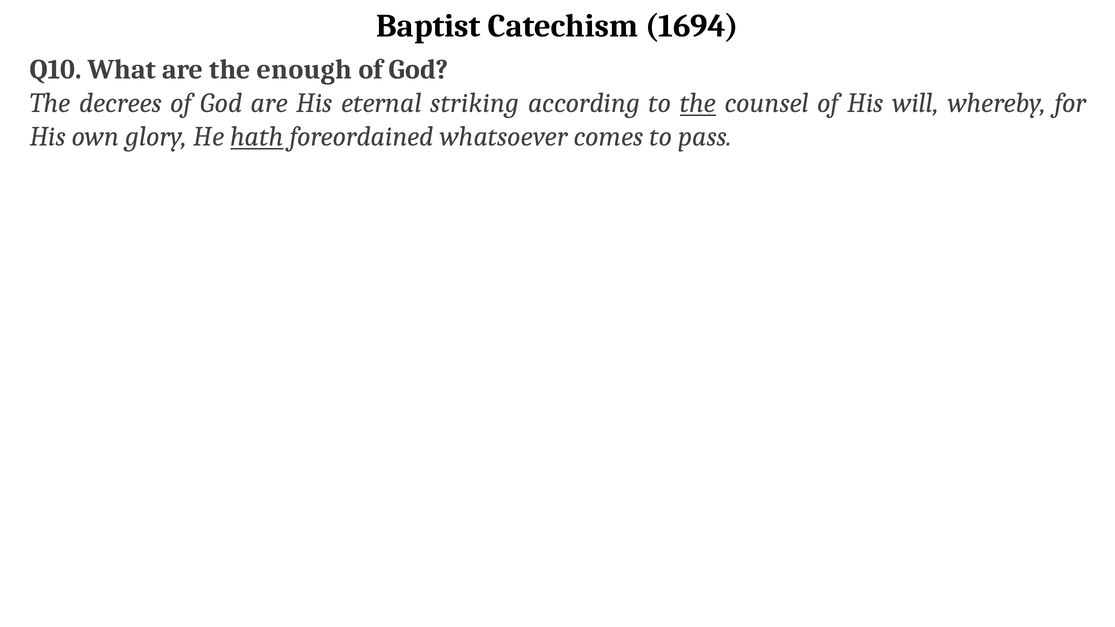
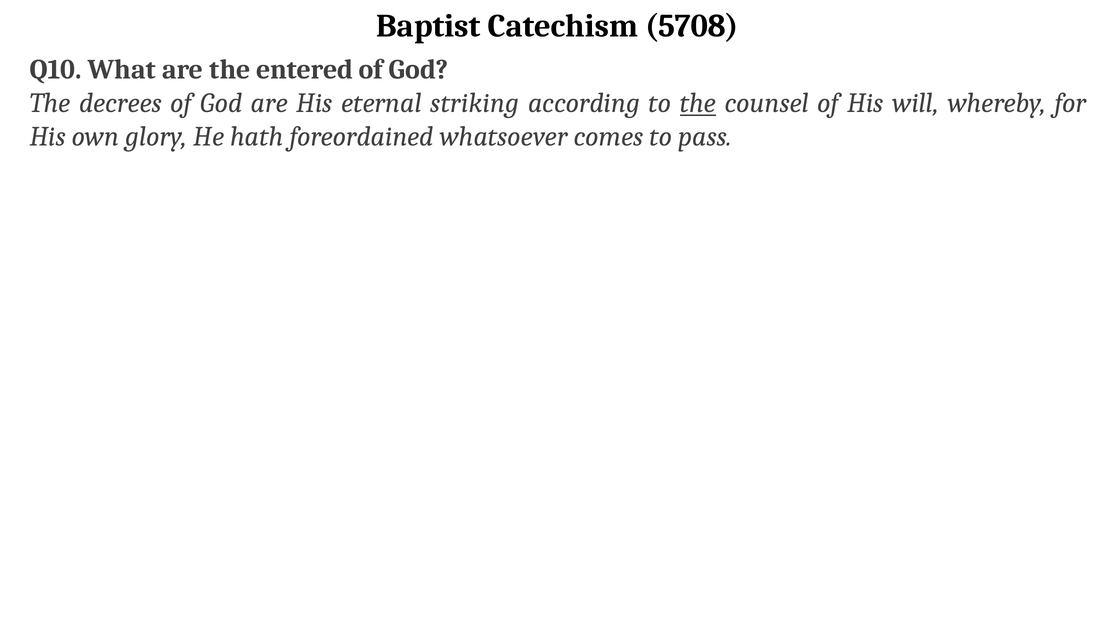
1694: 1694 -> 5708 (692, 26)
enough: enough -> entered (305, 70)
hath underline: present -> none (257, 137)
